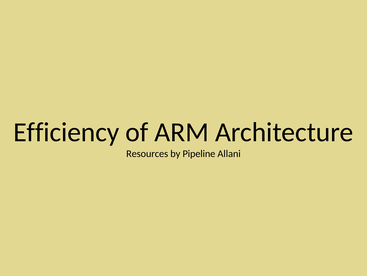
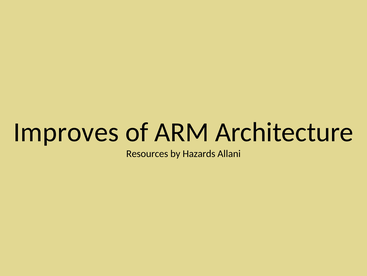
Efficiency: Efficiency -> Improves (66, 132)
Pipeline: Pipeline -> Hazards (199, 153)
